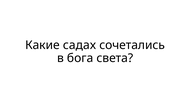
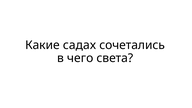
бога: бога -> чего (80, 58)
